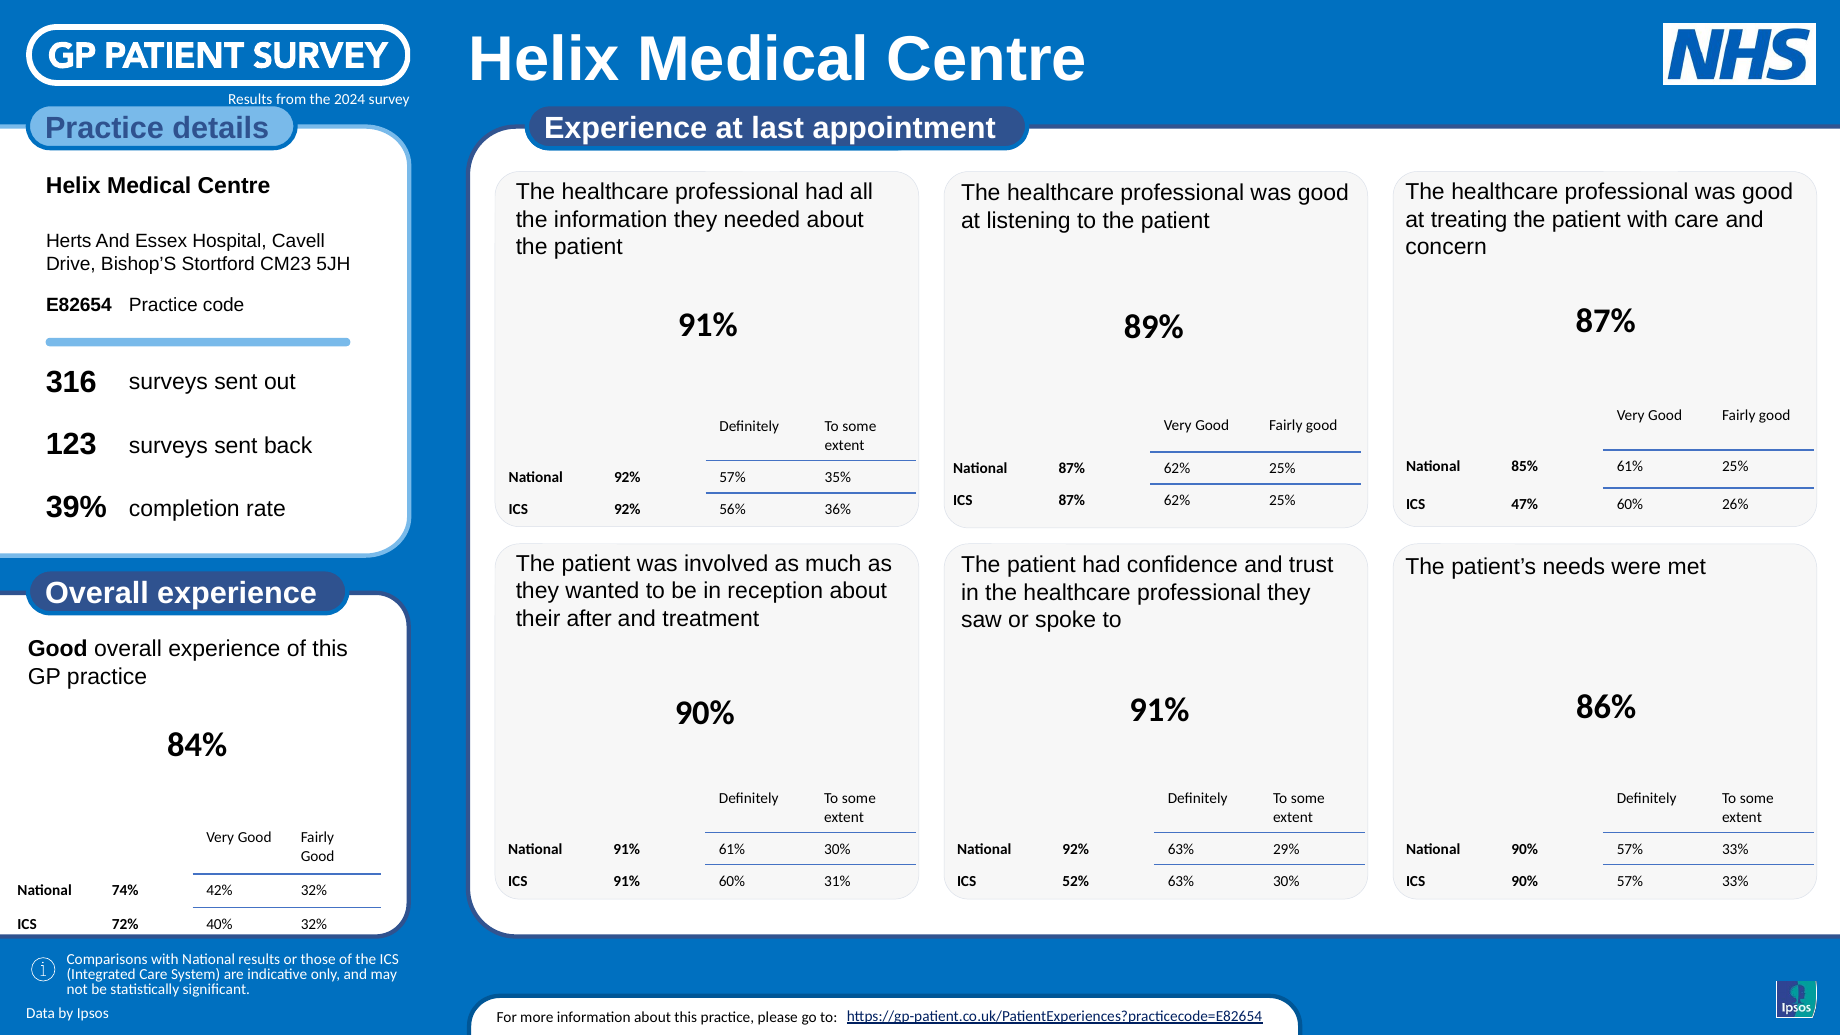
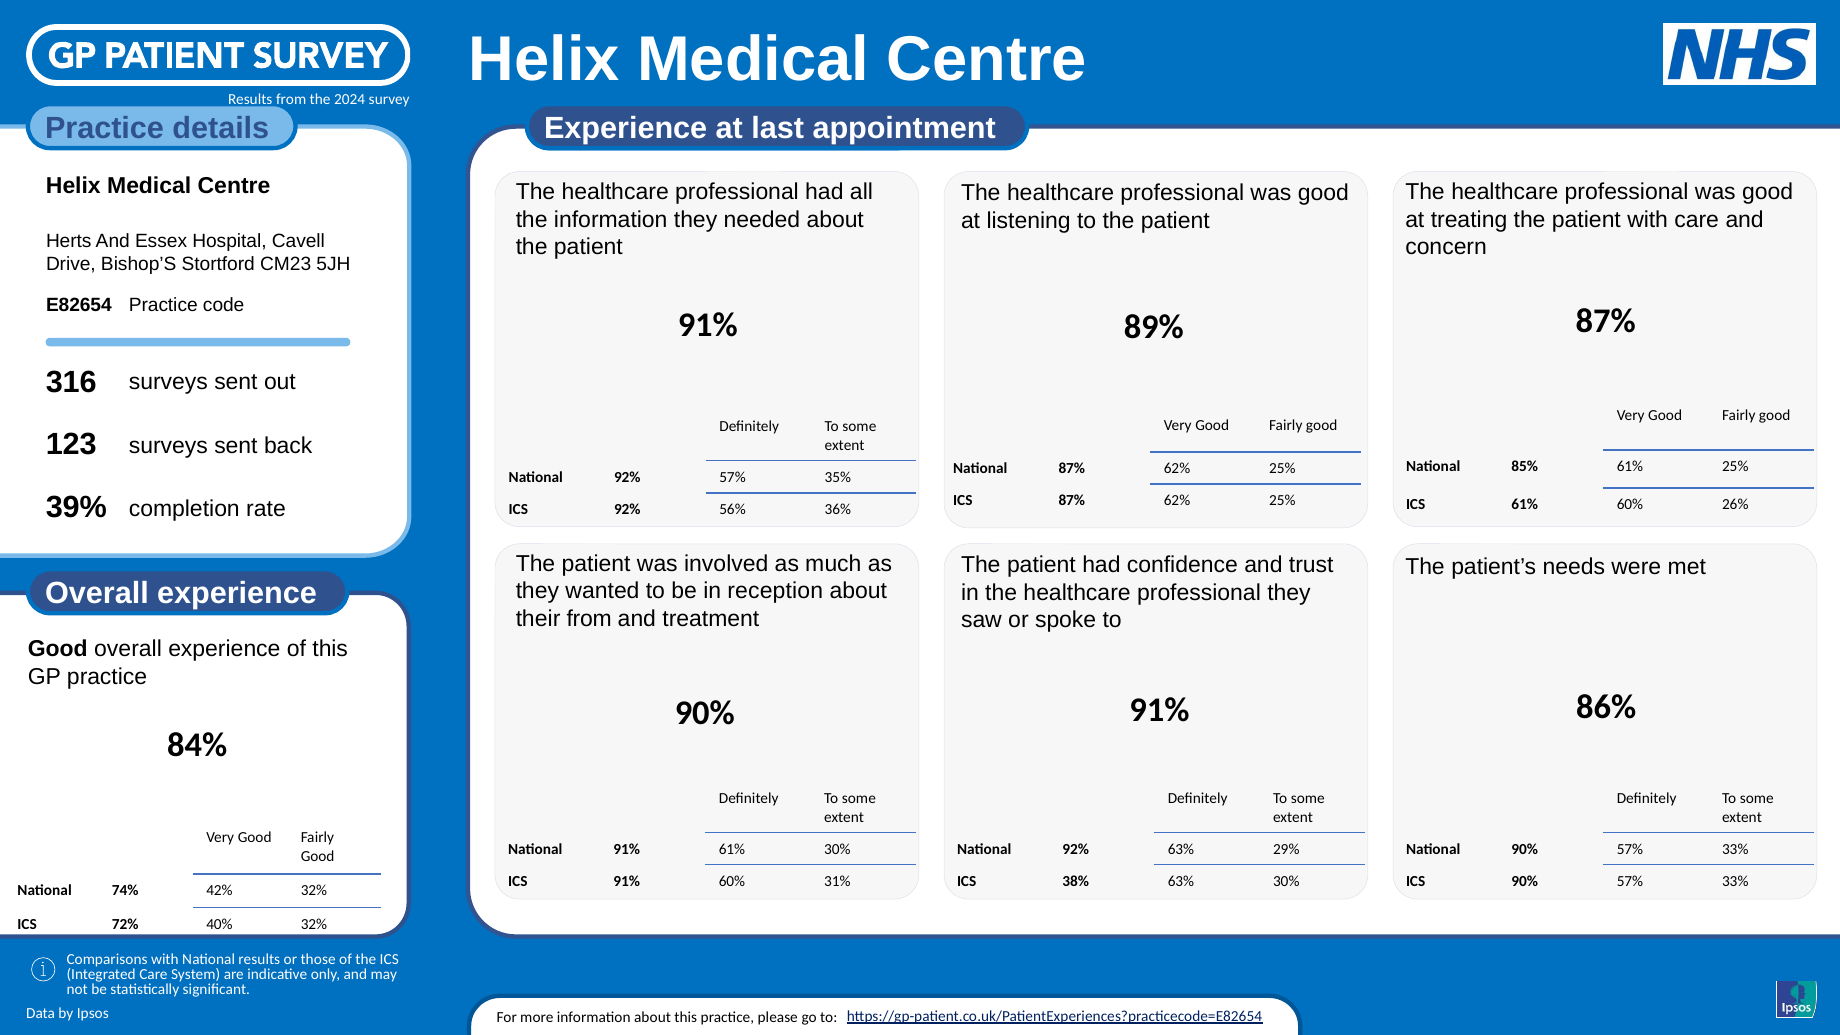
ICS 47%: 47% -> 61% (1525, 505)
their after: after -> from (589, 619)
52%: 52% -> 38% (1076, 881)
